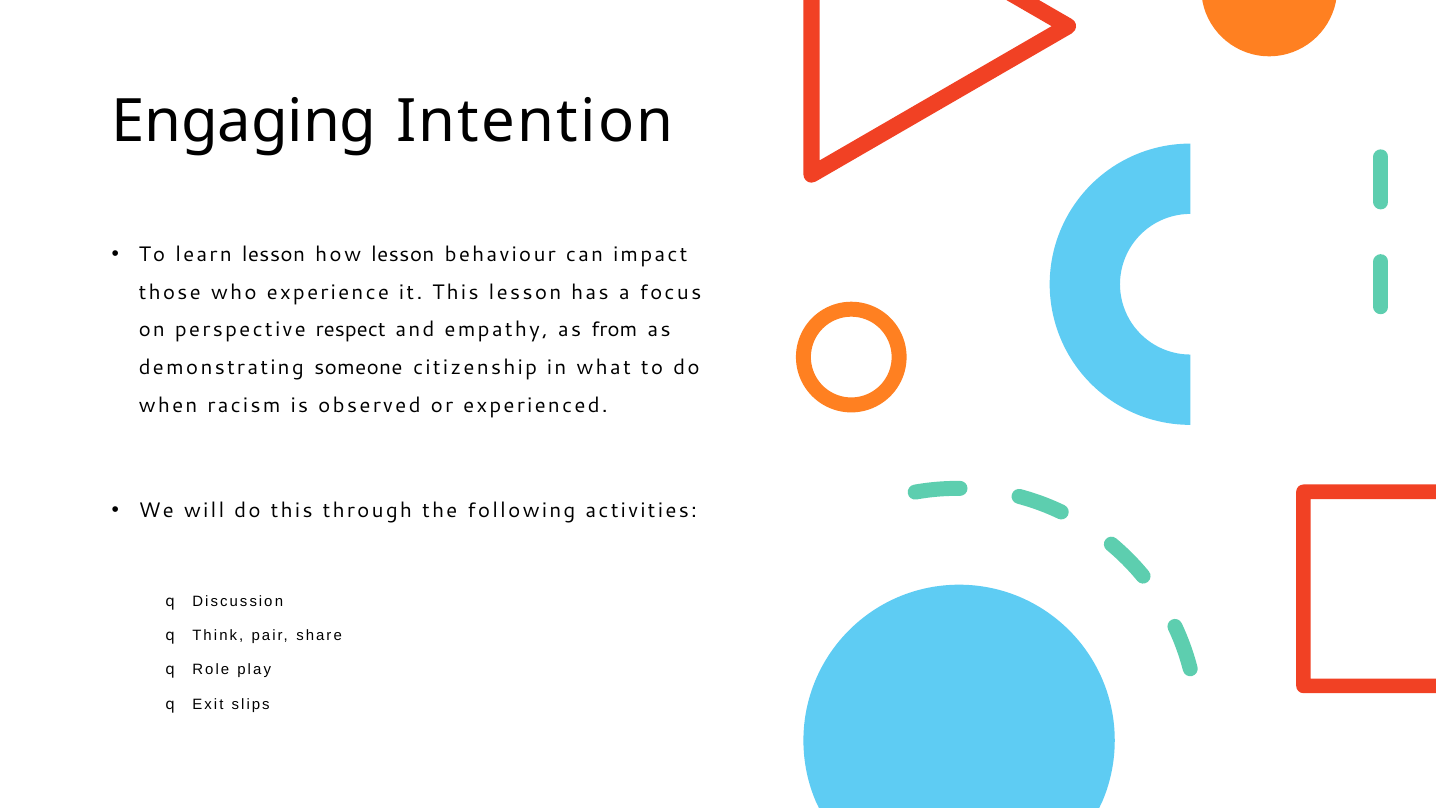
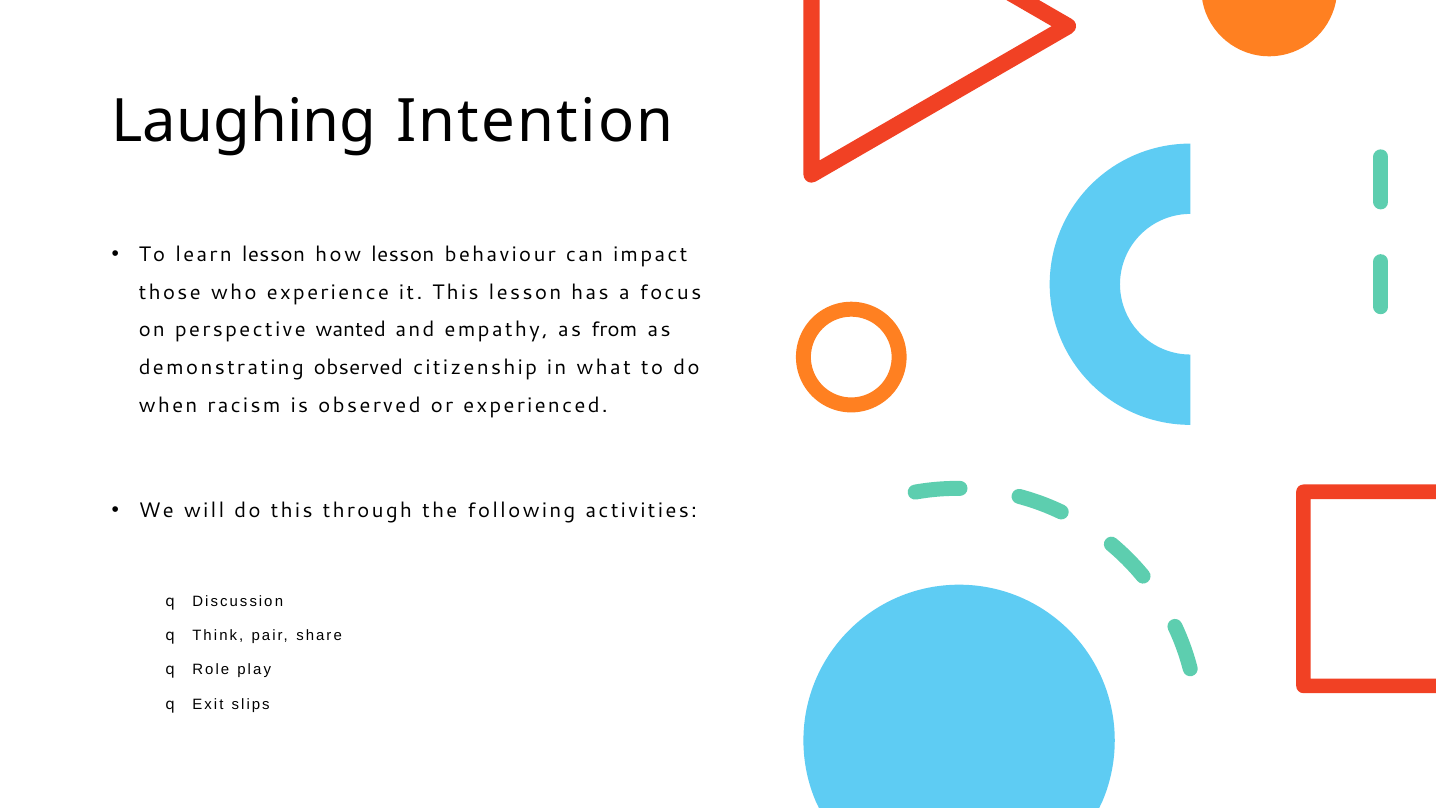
Engaging: Engaging -> Laughing (244, 122)
respect: respect -> wanted (351, 330)
demonstrating someone: someone -> observed (358, 368)
